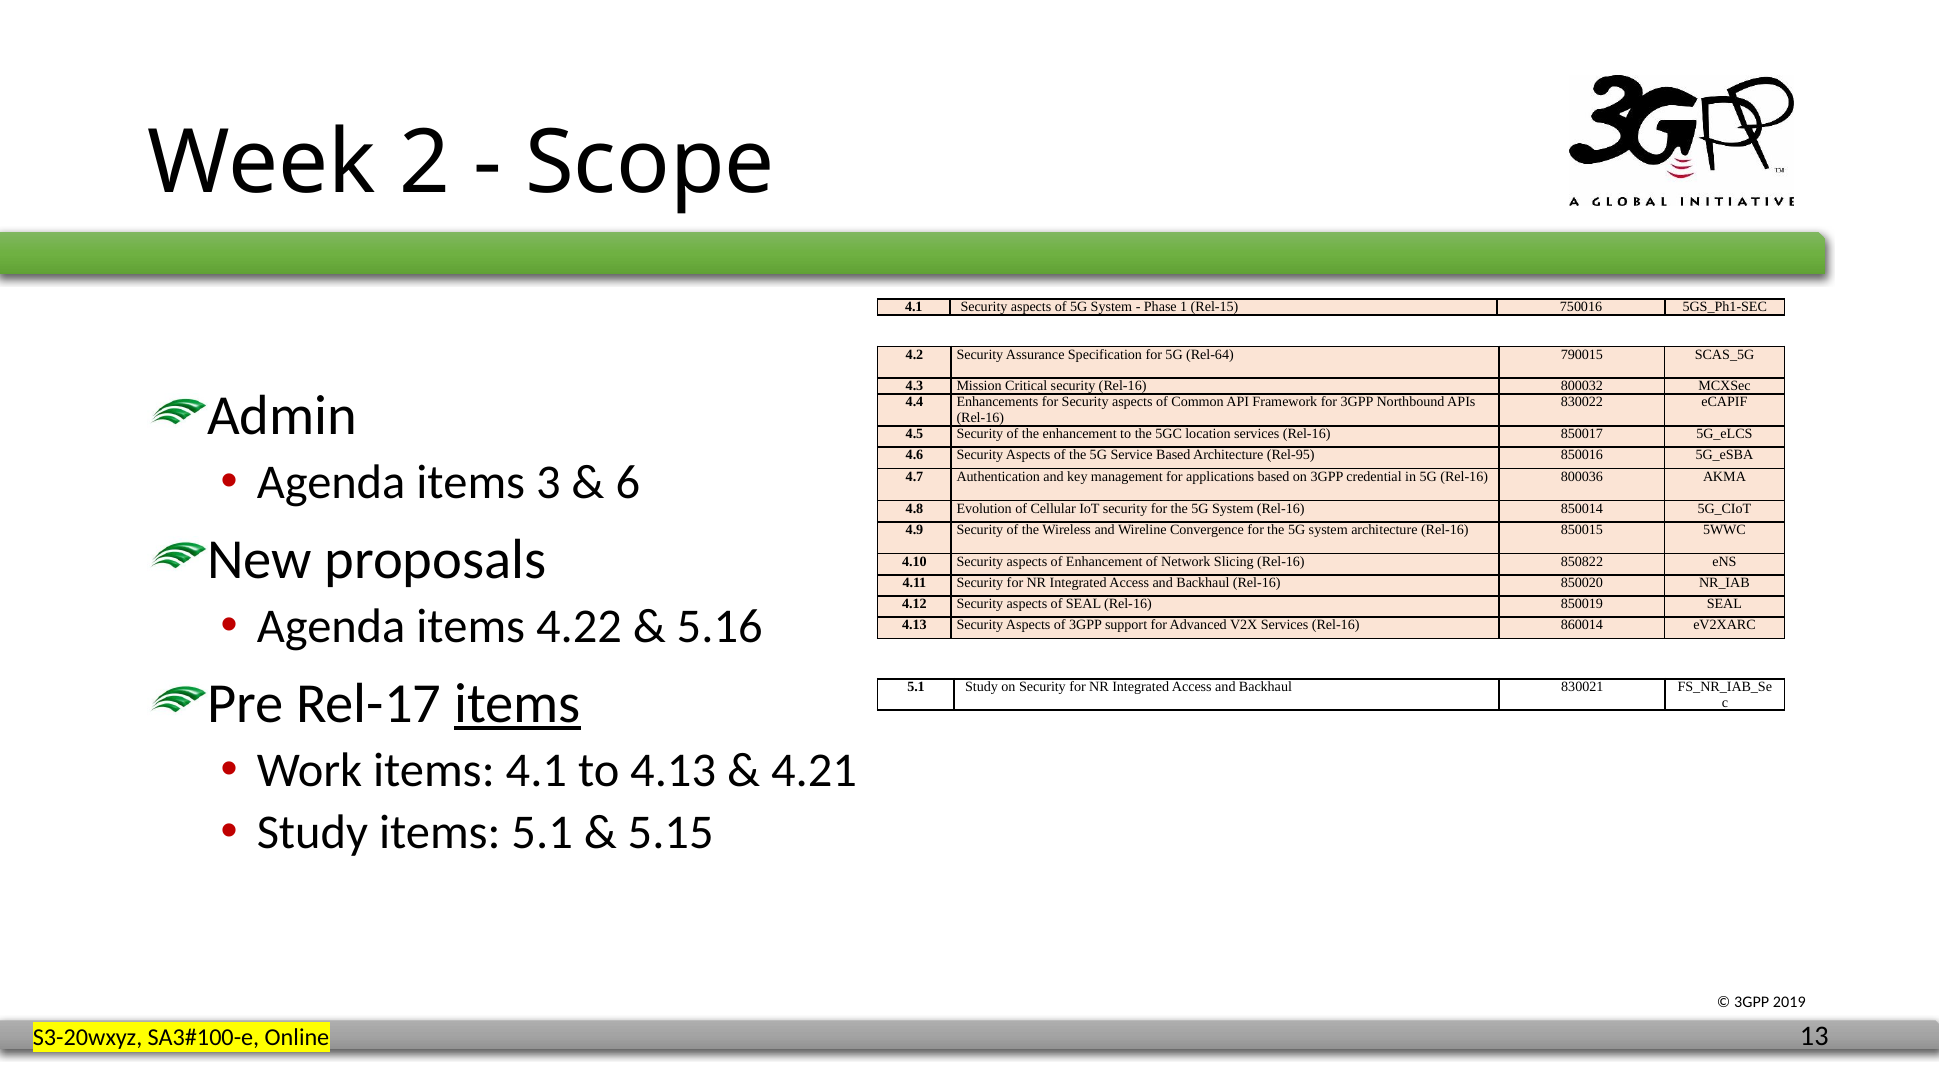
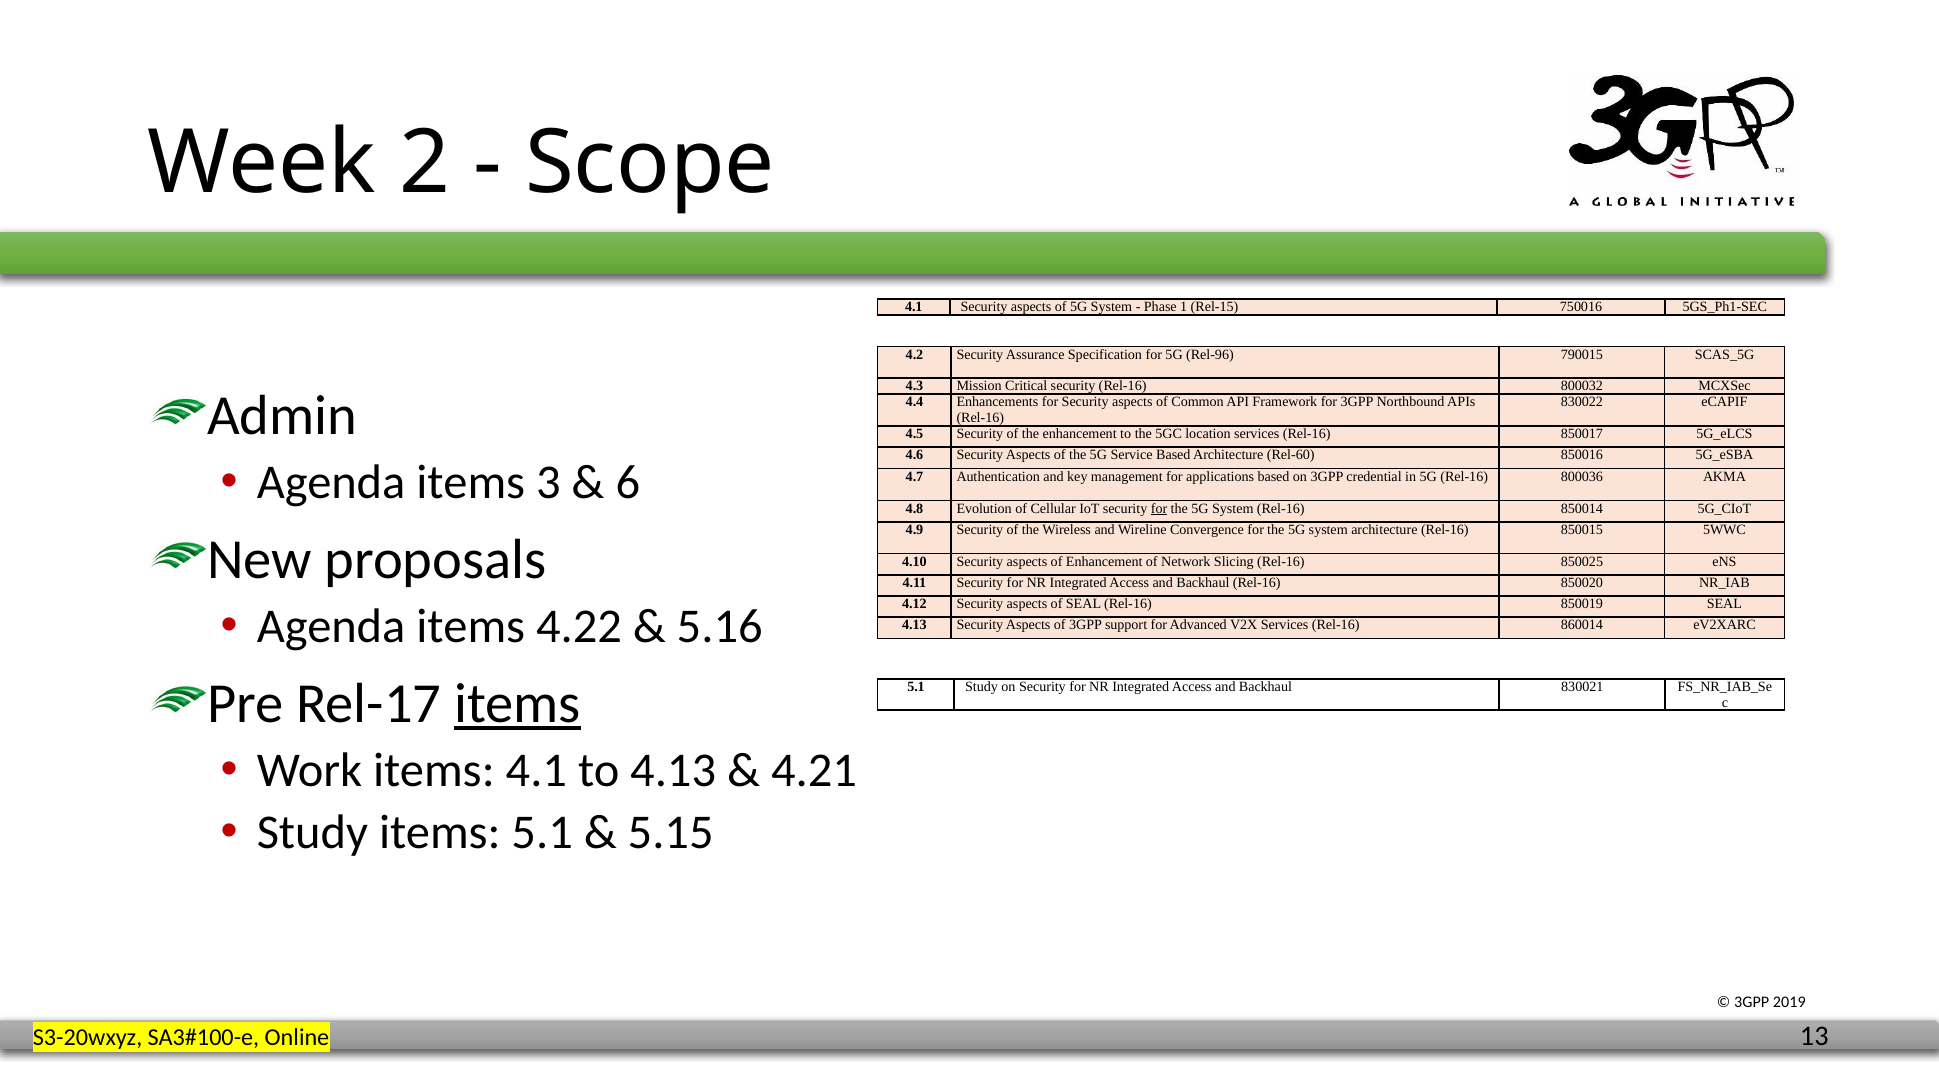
Rel-64: Rel-64 -> Rel-96 (1210, 354)
Rel-95: Rel-95 -> Rel-60 (1291, 455)
for underline: none -> present (1159, 508)
850822: 850822 -> 850025 (1582, 561)
